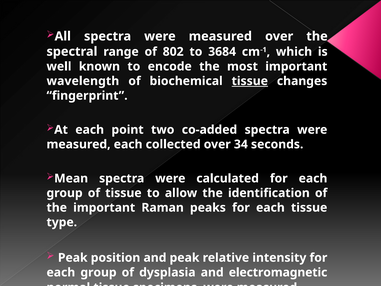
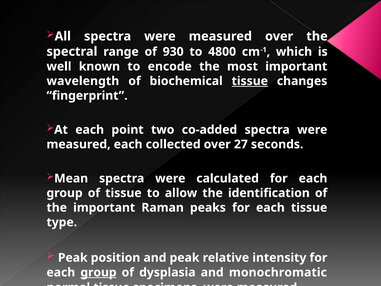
802: 802 -> 930 (173, 52)
3684: 3684 -> 4800 (222, 52)
34: 34 -> 27 (241, 144)
group underline: none -> present (98, 272)
electromagnetic: electromagnetic -> monochromatic (278, 272)
